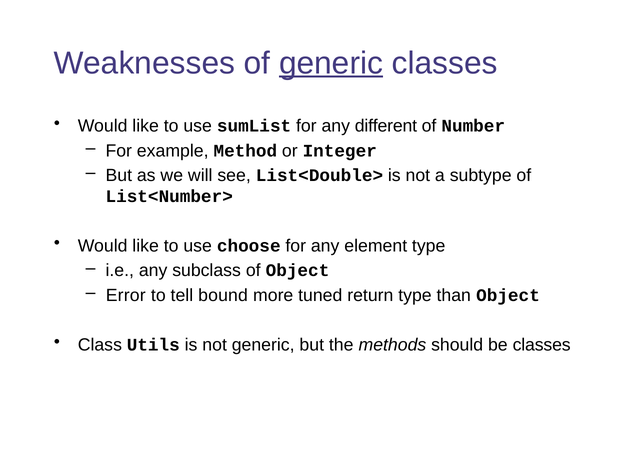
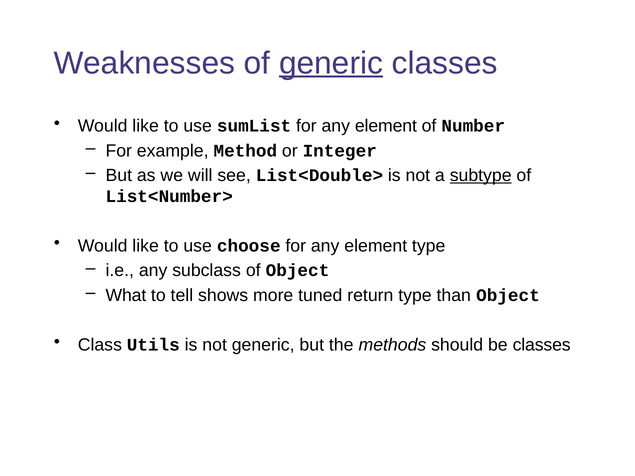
sumList for any different: different -> element (386, 126)
subtype underline: none -> present (481, 176)
Error: Error -> What (126, 296)
bound: bound -> shows (223, 296)
